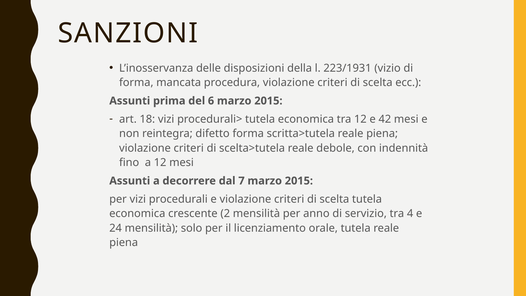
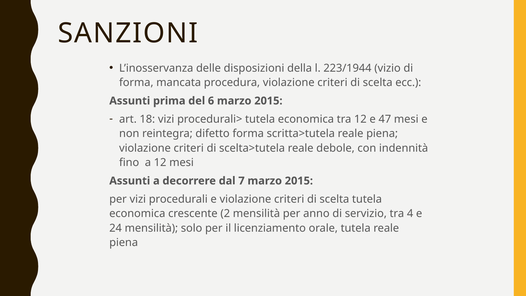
223/1931: 223/1931 -> 223/1944 (347, 68)
42: 42 -> 47 (385, 119)
